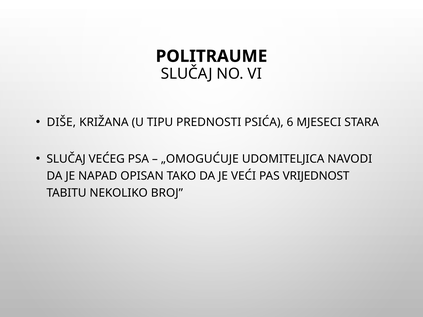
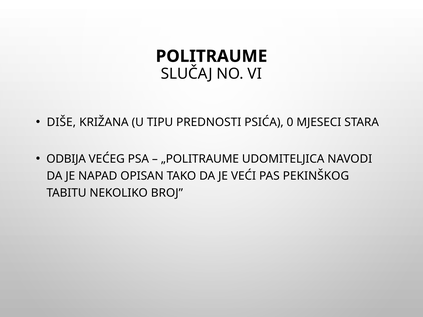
6: 6 -> 0 (290, 122)
SLUČAJ: SLUČAJ -> ODBIJA (66, 159)
„OMOGUĆUJE: „OMOGUĆUJE -> „POLITRAUME (200, 159)
VRIJEDNOST: VRIJEDNOST -> PEKINŠKOG (316, 176)
